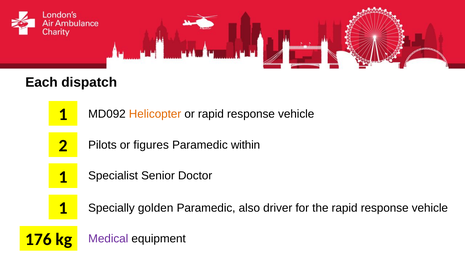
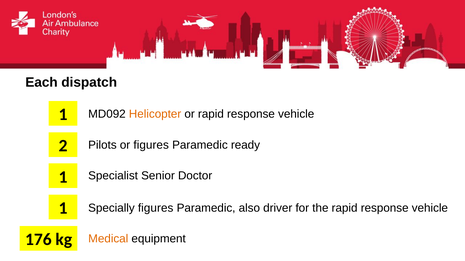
within: within -> ready (245, 145)
Specially golden: golden -> figures (156, 208)
Medical colour: purple -> orange (108, 239)
